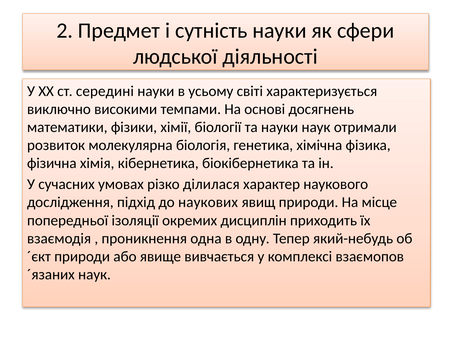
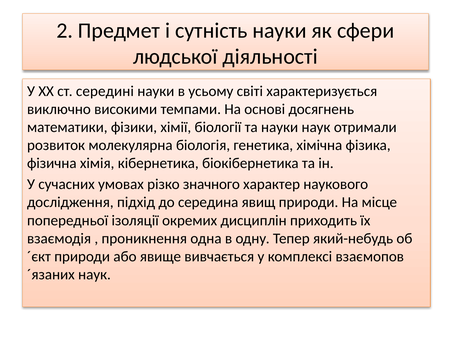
ділилася: ділилася -> значного (211, 184)
наукових: наукових -> середина (208, 202)
